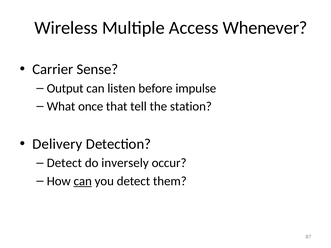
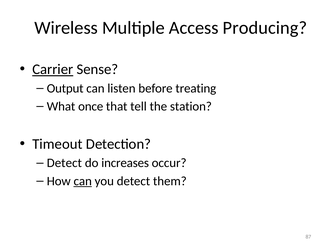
Whenever: Whenever -> Producing (265, 28)
Carrier underline: none -> present (53, 69)
impulse: impulse -> treating (196, 88)
Delivery: Delivery -> Timeout (57, 144)
inversely: inversely -> increases (125, 163)
